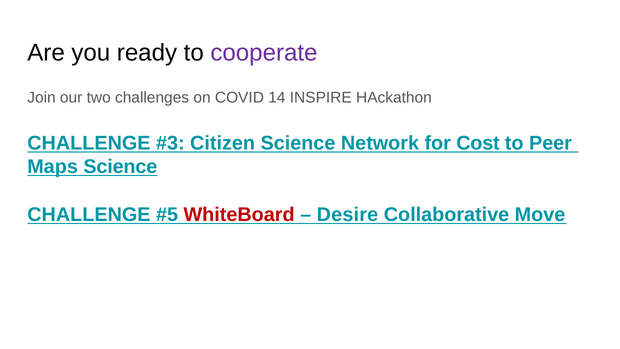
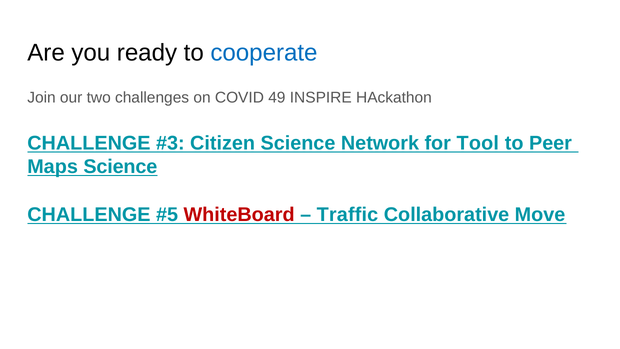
cooperate colour: purple -> blue (264, 53)
14: 14 -> 49 (277, 98)
Cost: Cost -> Tool (478, 143)
Desire: Desire -> Traffic (347, 214)
